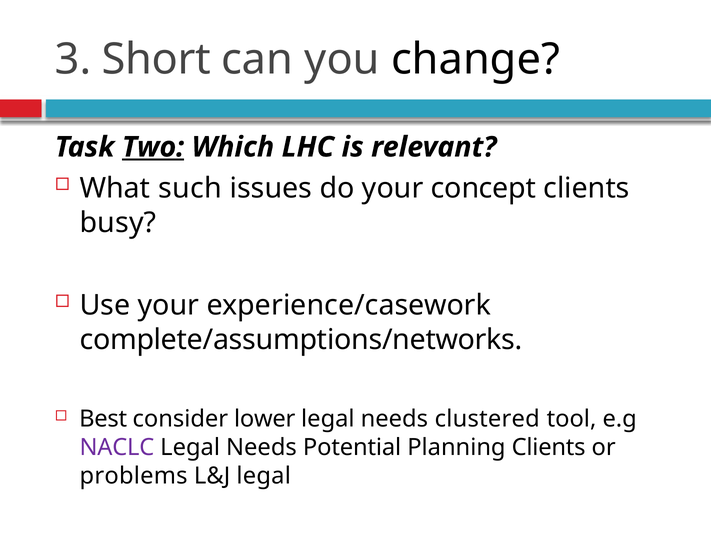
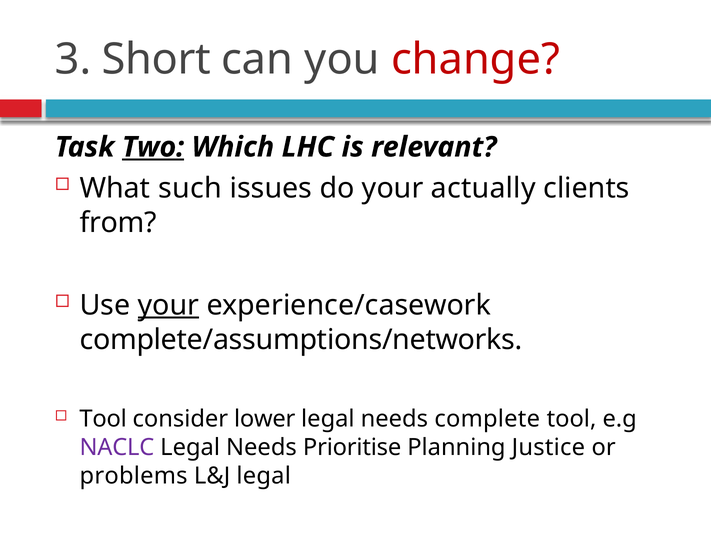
change colour: black -> red (476, 59)
concept: concept -> actually (483, 188)
busy: busy -> from (118, 223)
your underline: none -> present (168, 305)
Best: Best -> Tool (103, 419)
clustered: clustered -> complete (487, 419)
Potential: Potential -> Prioritise (352, 447)
Planning Clients: Clients -> Justice (548, 447)
